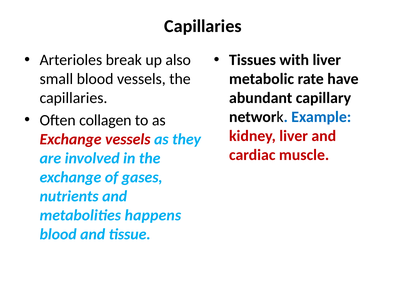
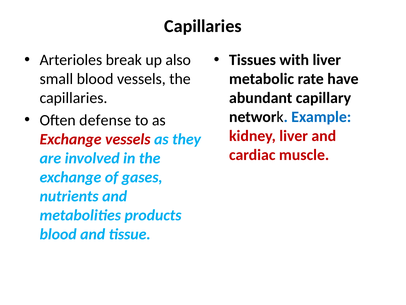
collagen: collagen -> defense (105, 120)
happens: happens -> products (153, 215)
